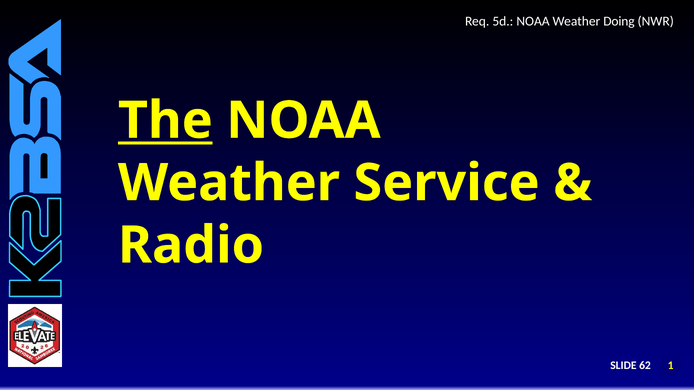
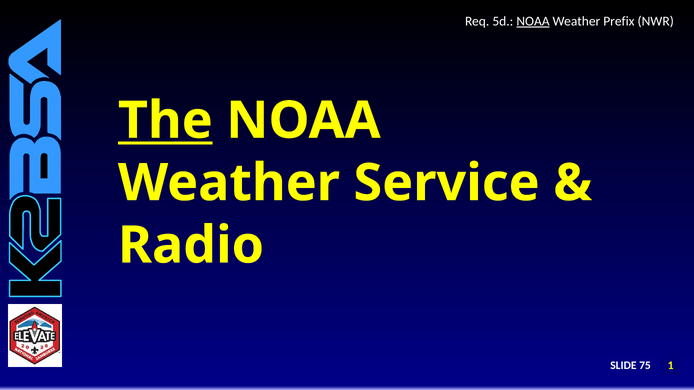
NOAA underline: none -> present (533, 21)
Doing: Doing -> Prefix (619, 21)
62: 62 -> 75 (645, 366)
